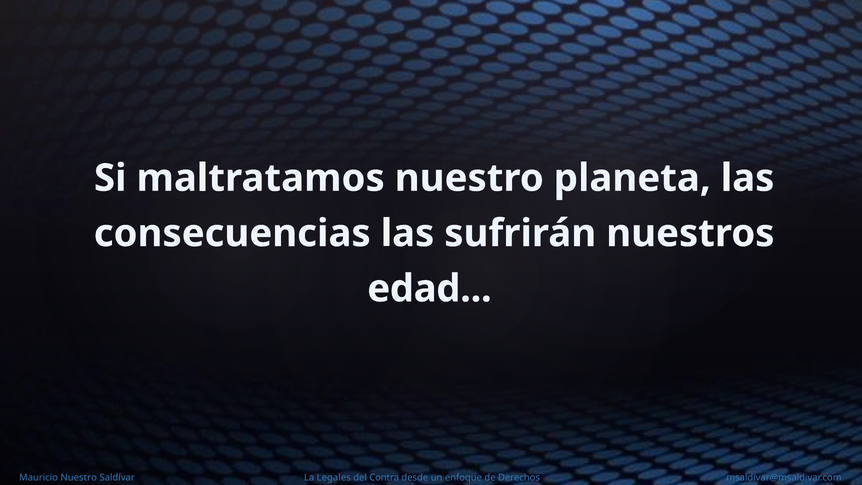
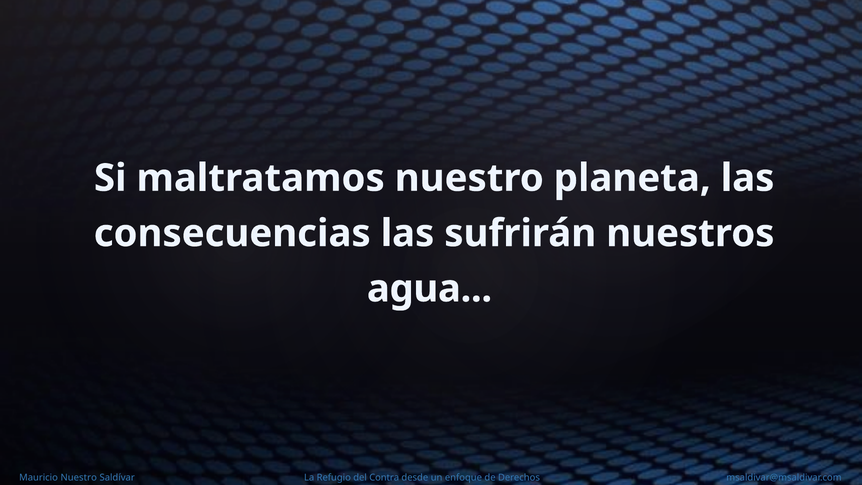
edad: edad -> agua (430, 289)
Legales: Legales -> Refugio (334, 477)
